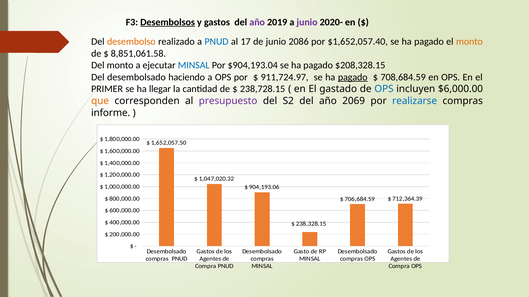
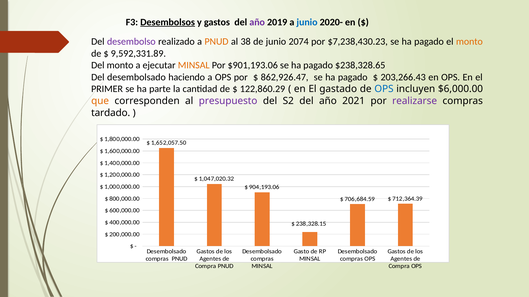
junio colour: purple -> blue (307, 22)
desembolso colour: orange -> purple (131, 42)
PNUD colour: blue -> orange (216, 42)
17: 17 -> 38 (246, 42)
2086: 2086 -> 2074 (299, 42)
$1,652,057.40: $1,652,057.40 -> $7,238,430.23 (358, 42)
8,851,061.58: 8,851,061.58 -> 9,592,331.89 (138, 54)
MINSAL colour: blue -> orange (194, 65)
$904,193.04: $904,193.04 -> $901,193.06 (253, 65)
$208,328.15: $208,328.15 -> $238,328.65 (360, 65)
911,724.97: 911,724.97 -> 862,926.47 (285, 77)
pagado underline: present -> none (353, 77)
708,684.59: 708,684.59 -> 203,266.43 (403, 77)
llegar: llegar -> parte (160, 89)
238,728.15: 238,728.15 -> 122,860.29 (263, 89)
2069: 2069 -> 2021 (354, 101)
realizarse colour: blue -> purple (415, 101)
informe: informe -> tardado (111, 113)
